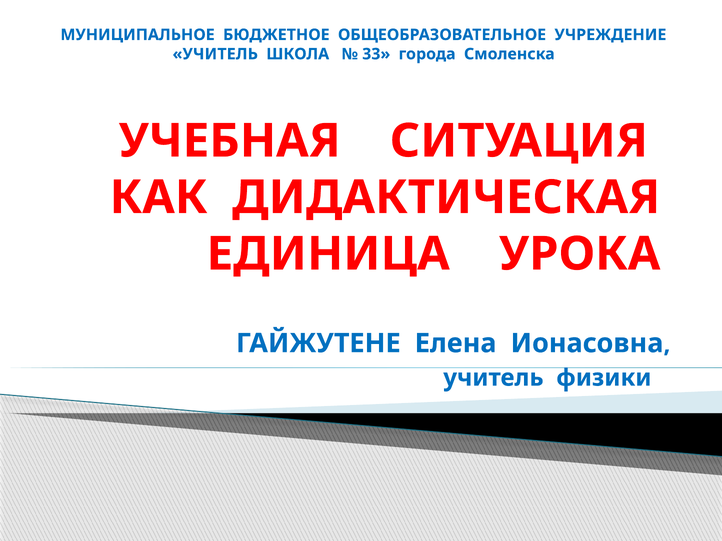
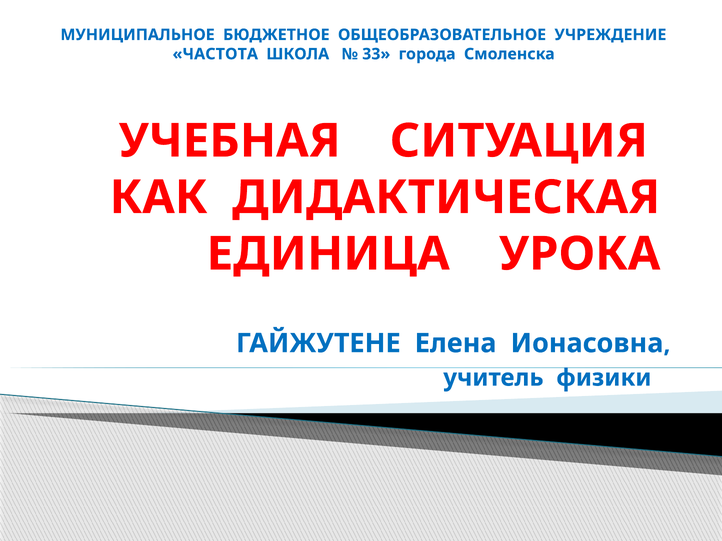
УЧИТЕЛЬ: УЧИТЕЛЬ -> ЧАСТОТА (215, 54)
